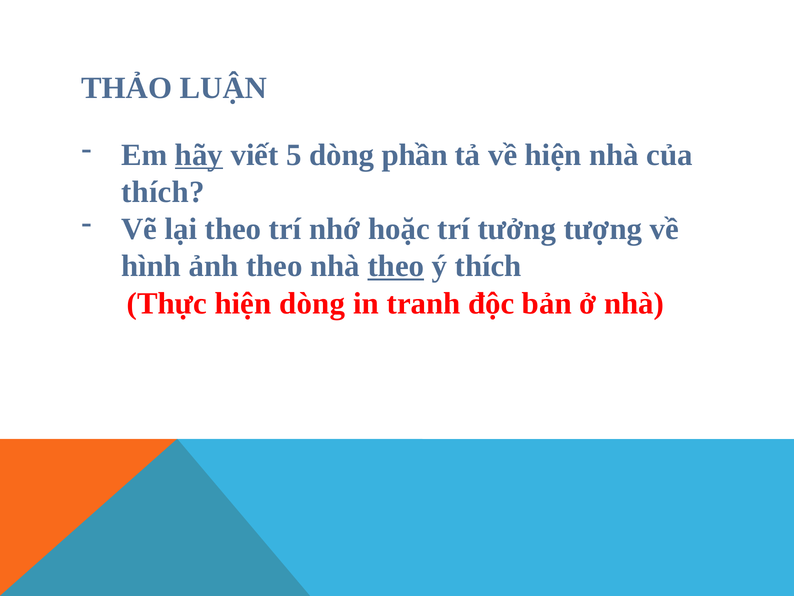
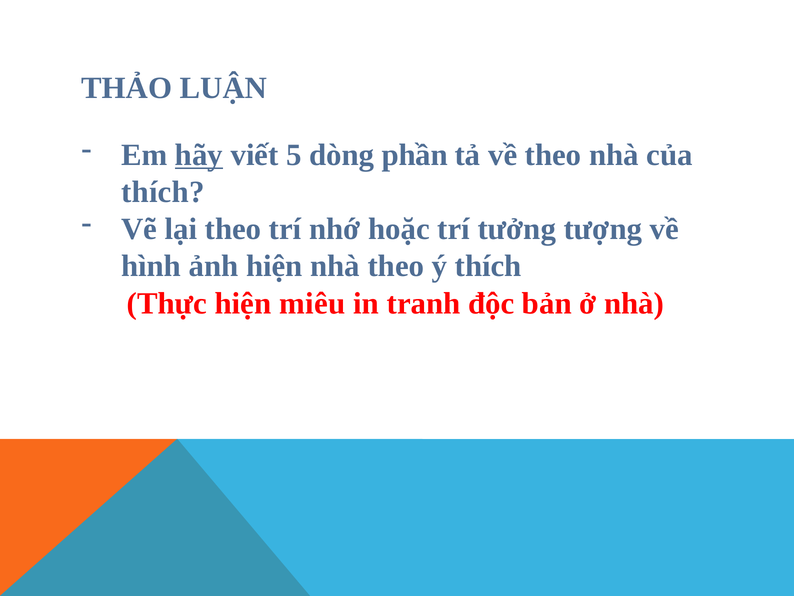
về hiện: hiện -> theo (553, 155)
ảnh theo: theo -> hiện (274, 266)
theo underline: present -> none (396, 266)
hiện dòng: dòng -> miêu (312, 303)
